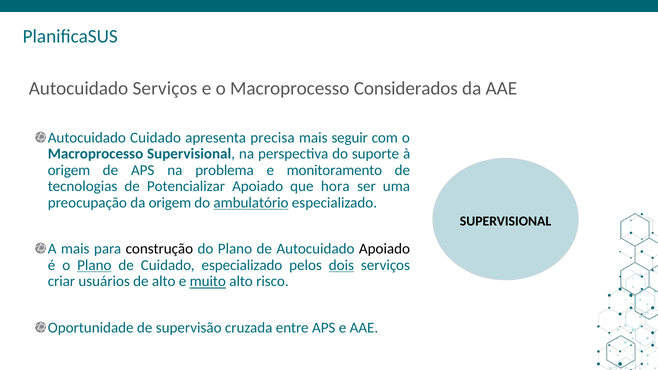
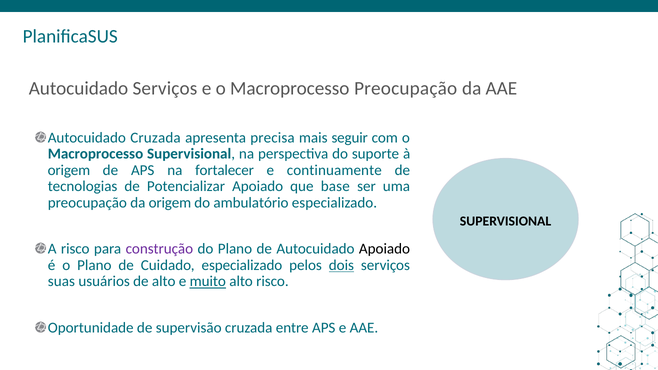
Macroprocesso Considerados: Considerados -> Preocupação (406, 89)
Autocuidado Cuidado: Cuidado -> Cruzada (155, 138)
problema: problema -> fortalecer (225, 170)
monitoramento: monitoramento -> continuamente (334, 170)
hora: hora -> base (335, 187)
ambulatório underline: present -> none (251, 203)
A mais: mais -> risco (75, 249)
construção colour: black -> purple (159, 249)
Plano underline: present -> none (94, 265)
criar: criar -> suas (61, 282)
